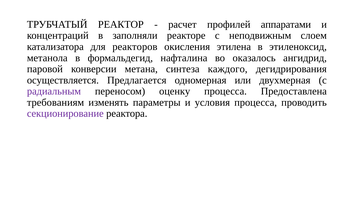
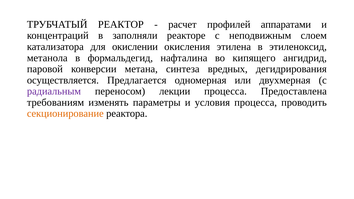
реакторов: реакторов -> окислении (135, 47)
оказалось: оказалось -> кипящего (254, 58)
каждого: каждого -> вредных (228, 69)
оценку: оценку -> лекции (175, 91)
секционирование colour: purple -> orange (65, 114)
